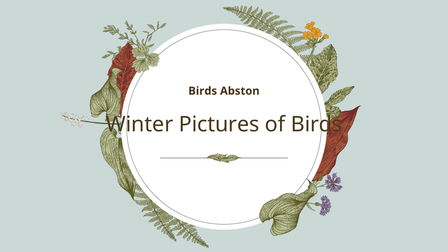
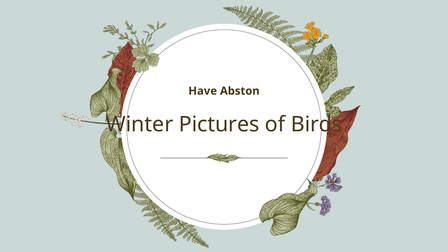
Birds: Birds -> Have (203, 91)
